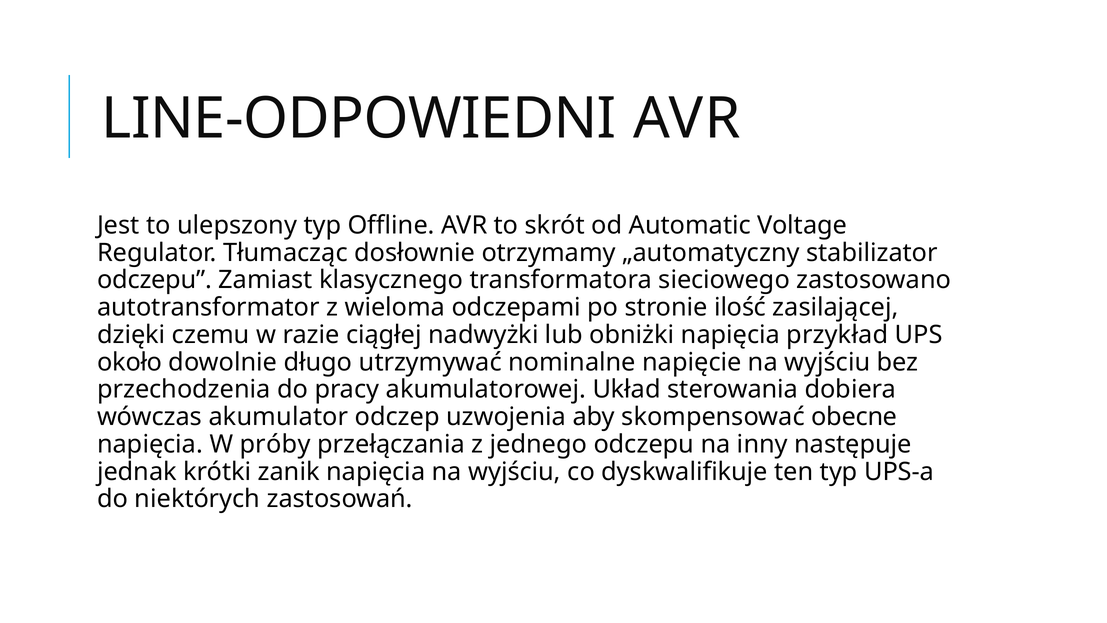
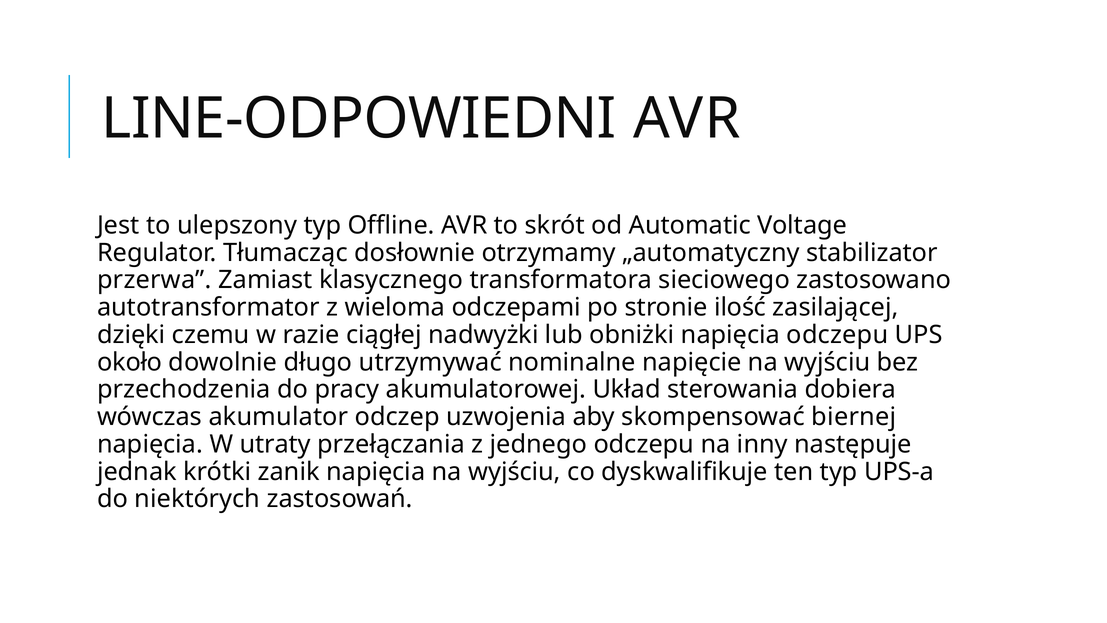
odczepu: odczepu -> przerwa (154, 280)
napięcia przykład: przykład -> odczepu (837, 335)
obecne: obecne -> biernej (854, 417)
próby: próby -> utraty (275, 444)
